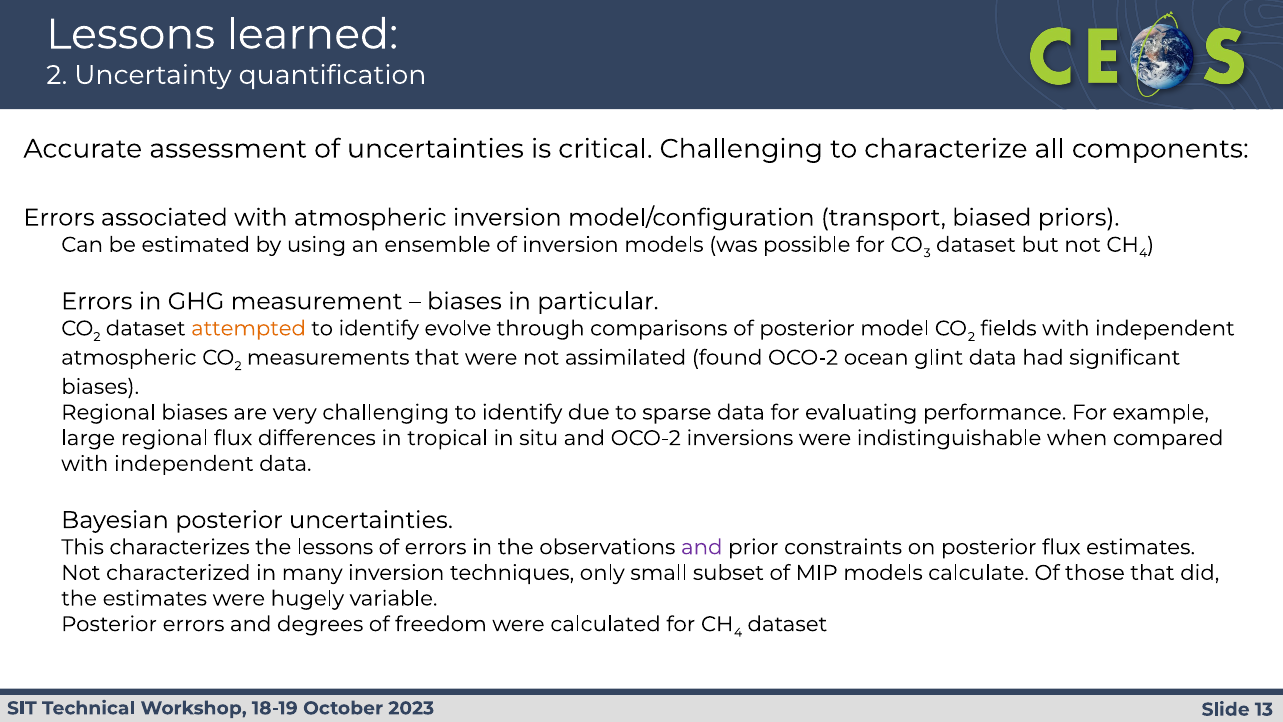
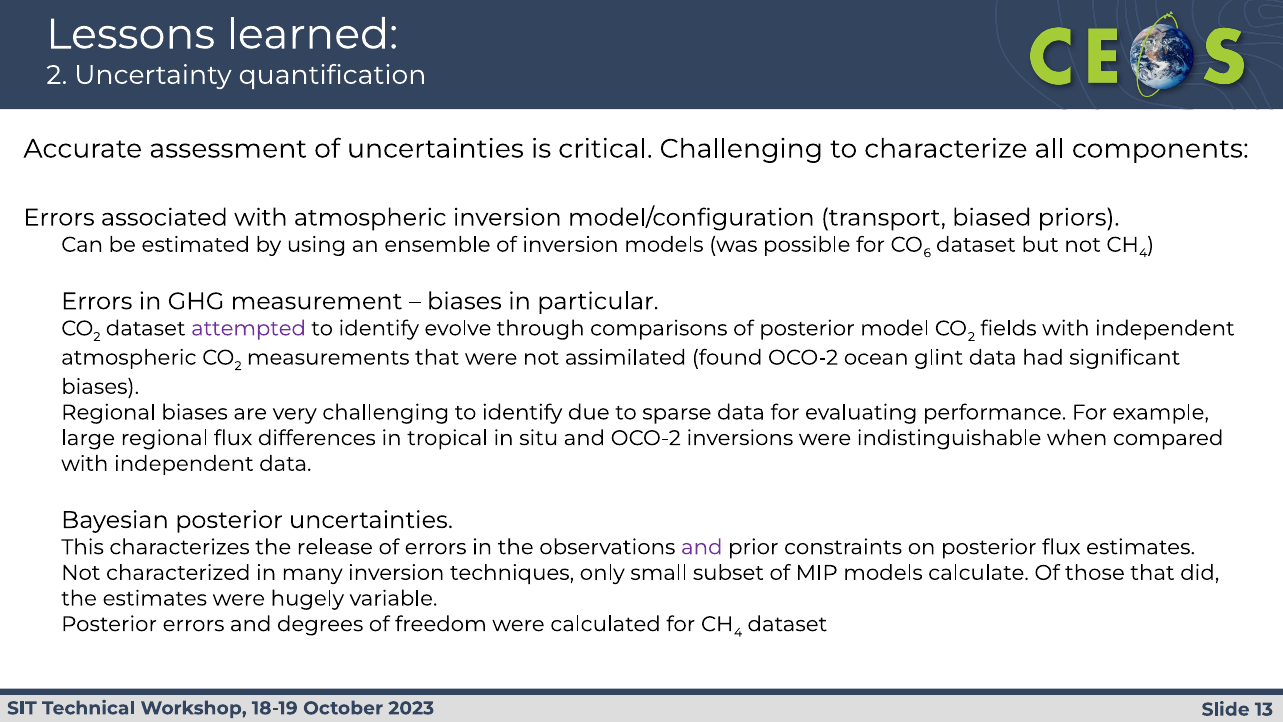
3: 3 -> 6 (927, 253)
attempted colour: orange -> purple (249, 328)
the lessons: lessons -> release (335, 547)
